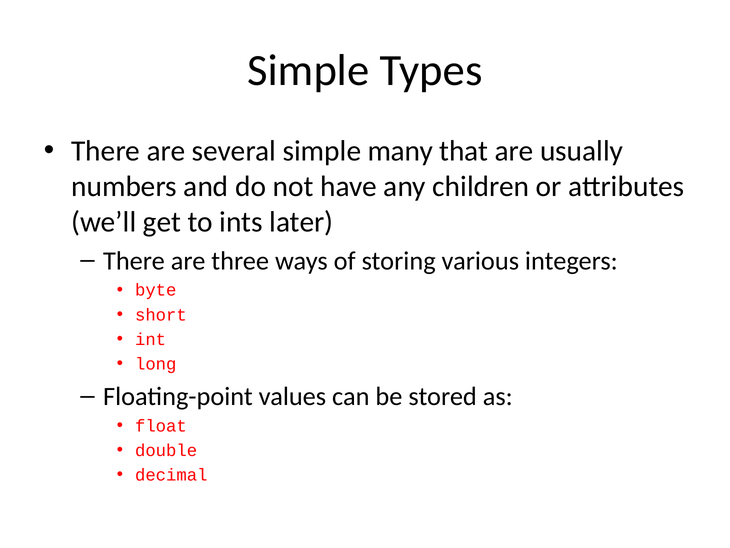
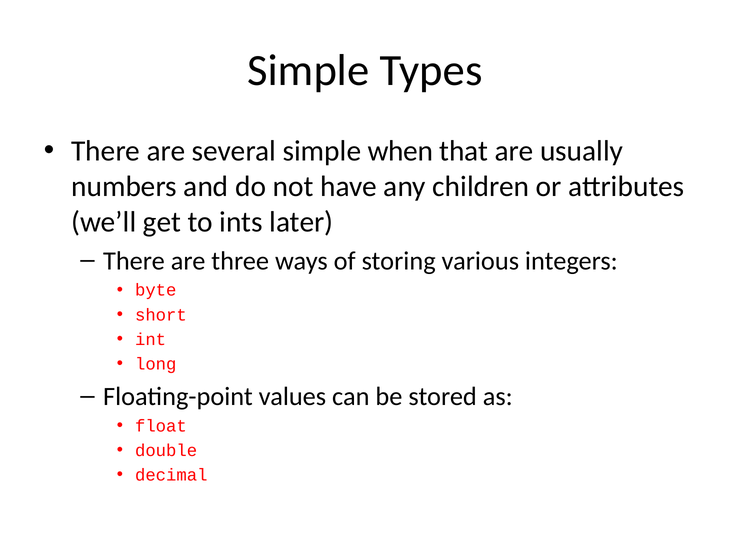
many: many -> when (400, 151)
